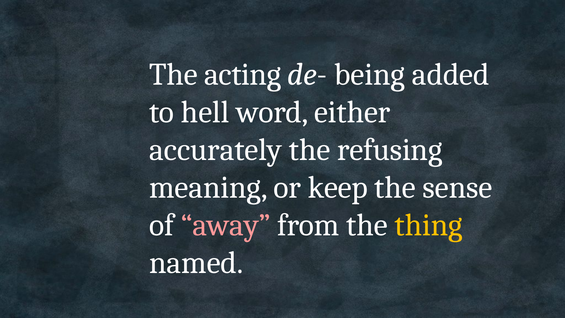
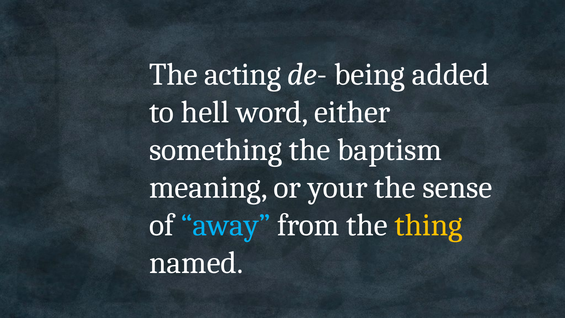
accurately: accurately -> something (216, 150)
refusing: refusing -> baptism (390, 150)
keep: keep -> your (338, 187)
away colour: pink -> light blue (226, 225)
